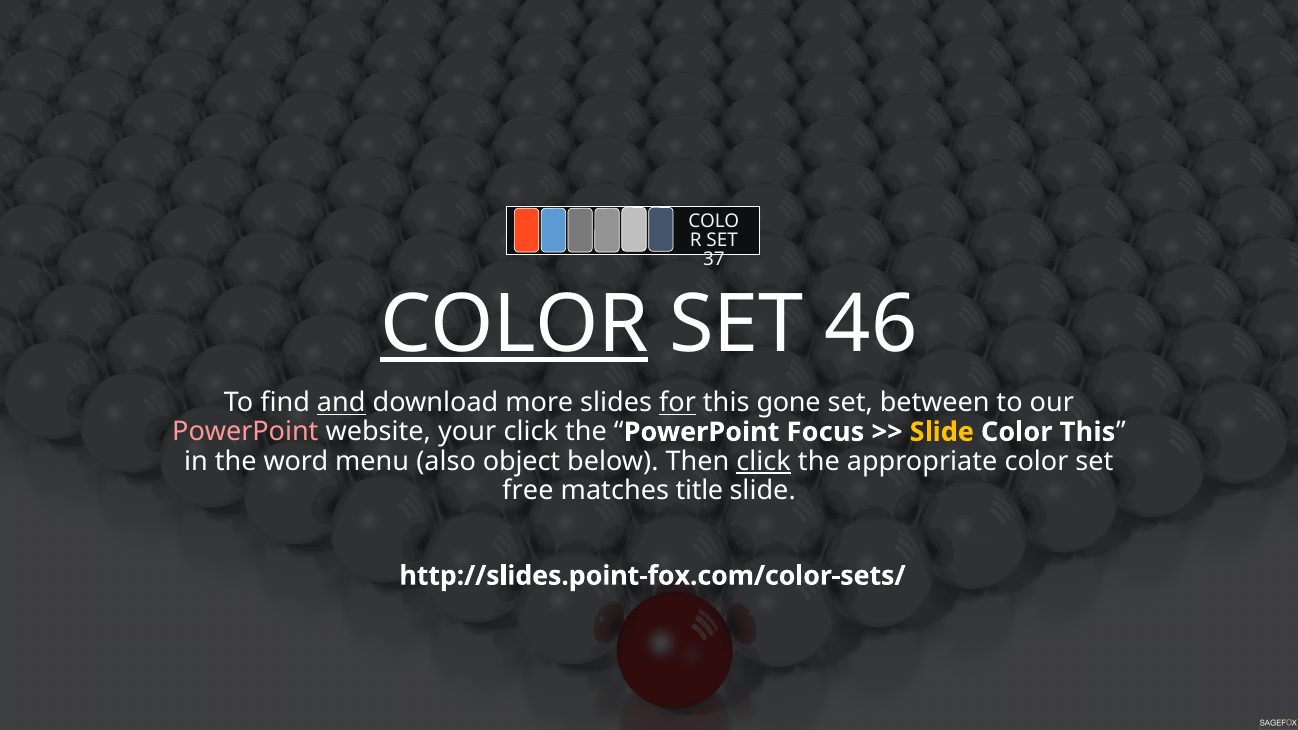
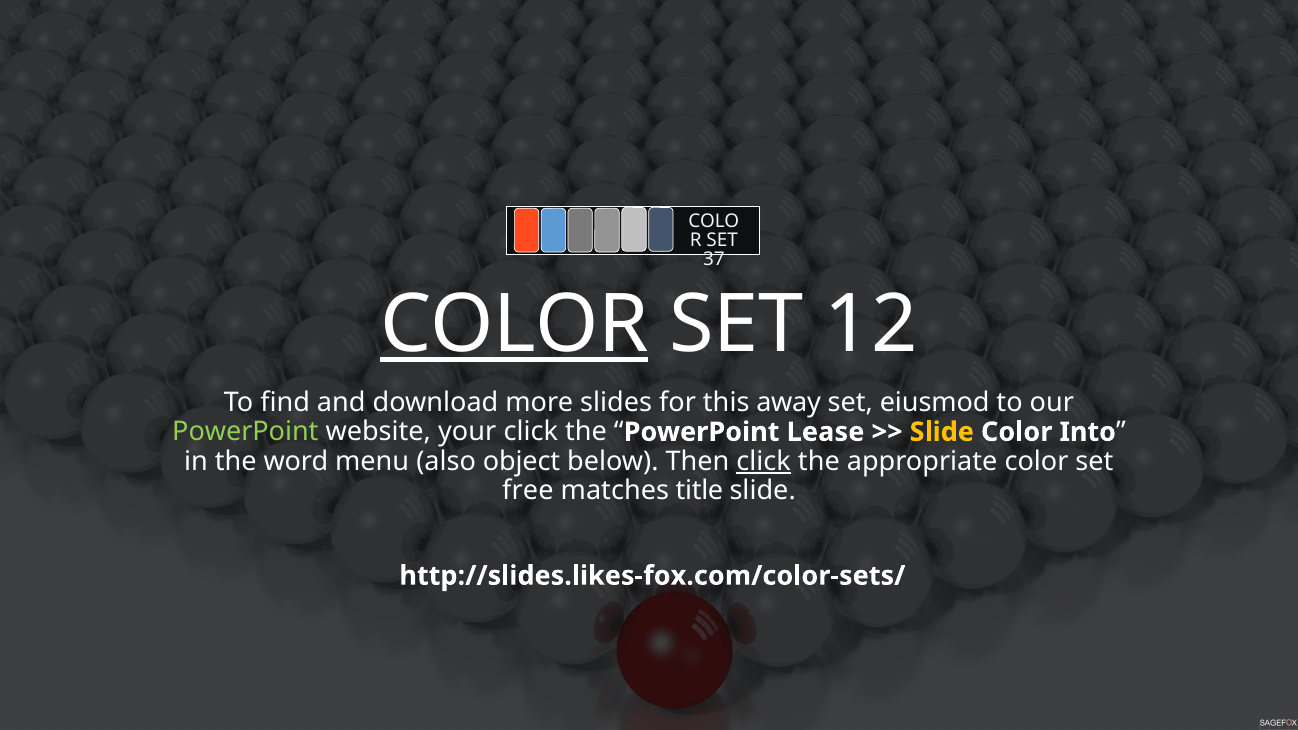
46: 46 -> 12 (871, 324)
and underline: present -> none (341, 403)
for underline: present -> none (677, 403)
gone: gone -> away (789, 403)
between: between -> eiusmod (935, 403)
PowerPoint colour: pink -> light green (245, 432)
Focus: Focus -> Lease (825, 432)
Color This: This -> Into (1088, 432)
http://slides.point-fox.com/color-sets/: http://slides.point-fox.com/color-sets/ -> http://slides.likes-fox.com/color-sets/ (652, 576)
